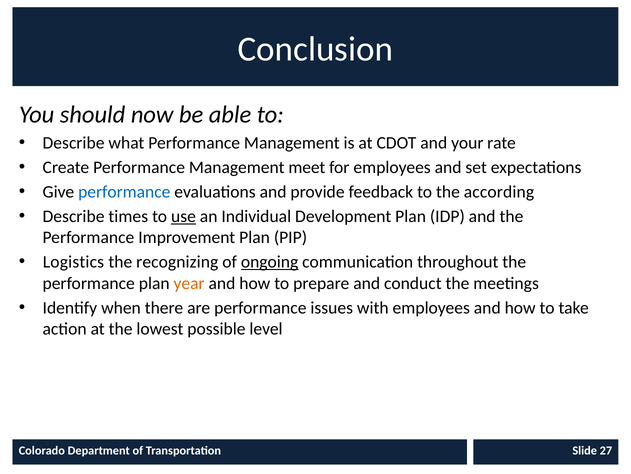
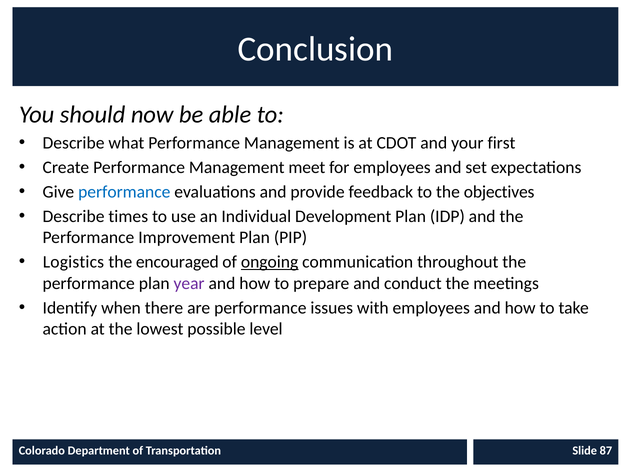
rate: rate -> first (501, 143)
according: according -> objectives (499, 192)
use underline: present -> none (183, 216)
recognizing: recognizing -> encouraged (177, 262)
year colour: orange -> purple (189, 283)
27: 27 -> 87 (606, 450)
